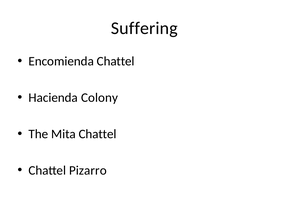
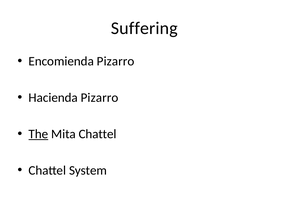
Encomienda Chattel: Chattel -> Pizarro (116, 61)
Hacienda Colony: Colony -> Pizarro (100, 98)
The underline: none -> present (38, 134)
Pizarro: Pizarro -> System (88, 171)
